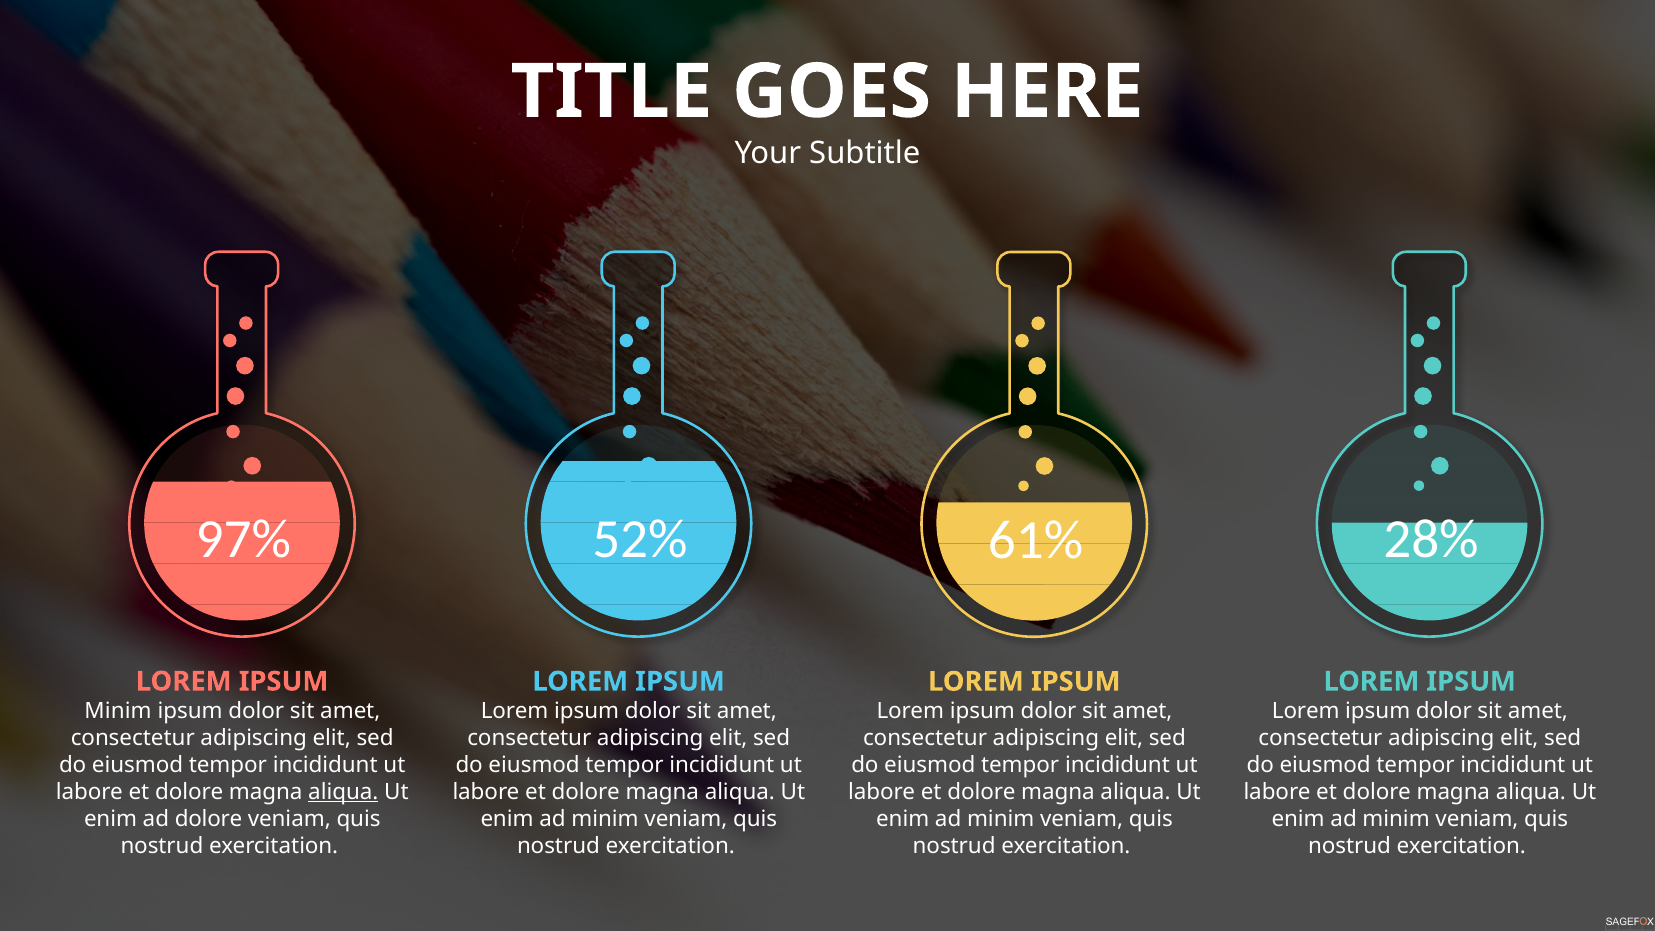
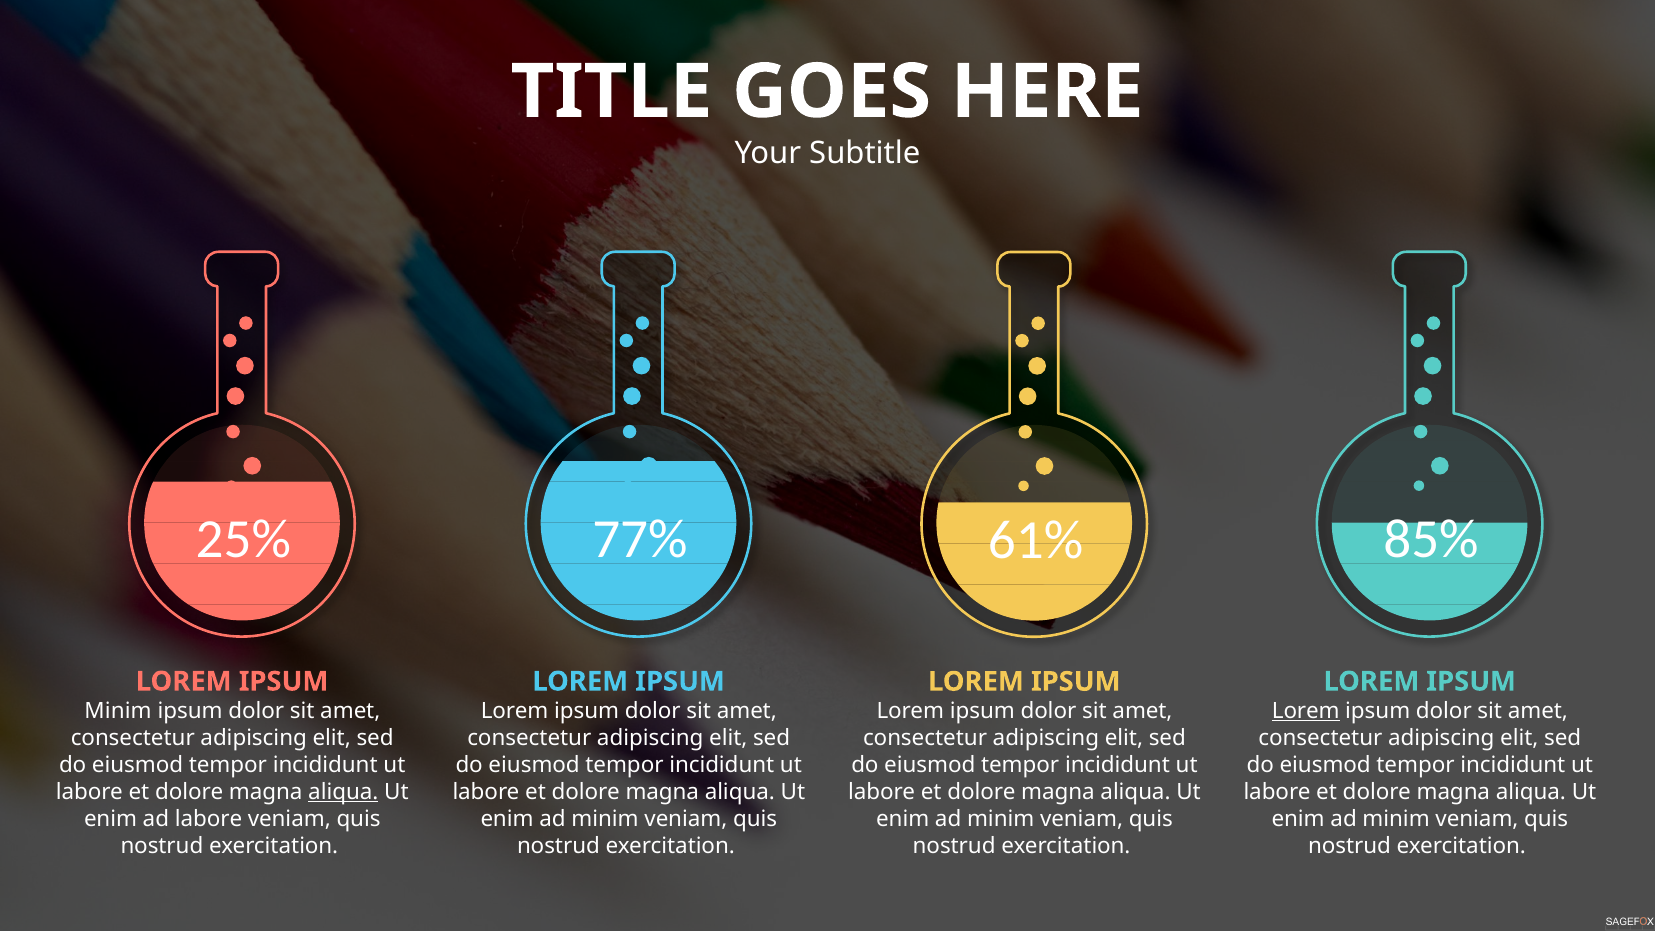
97%: 97% -> 25% (243, 540)
52%: 52% -> 77% (640, 540)
28%: 28% -> 85% (1431, 540)
Lorem underline: none -> present (1306, 711)
ad dolore: dolore -> labore (208, 819)
